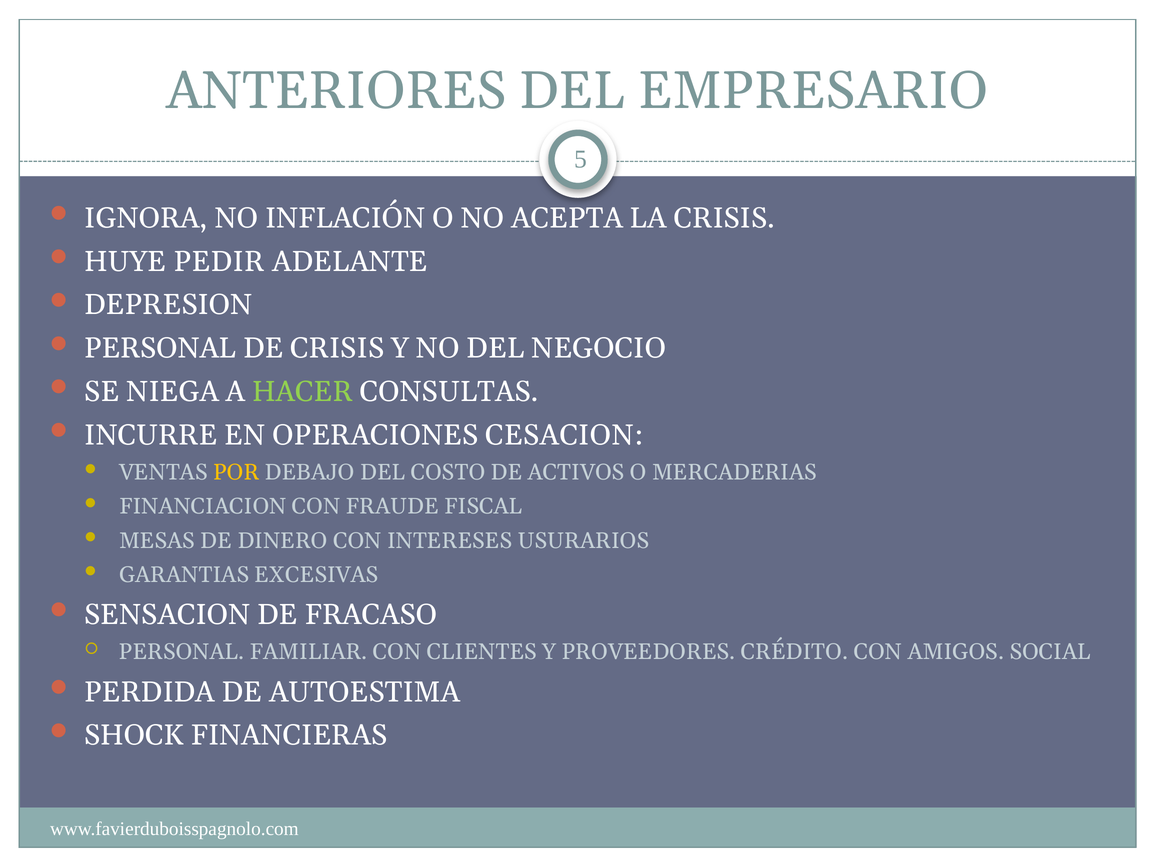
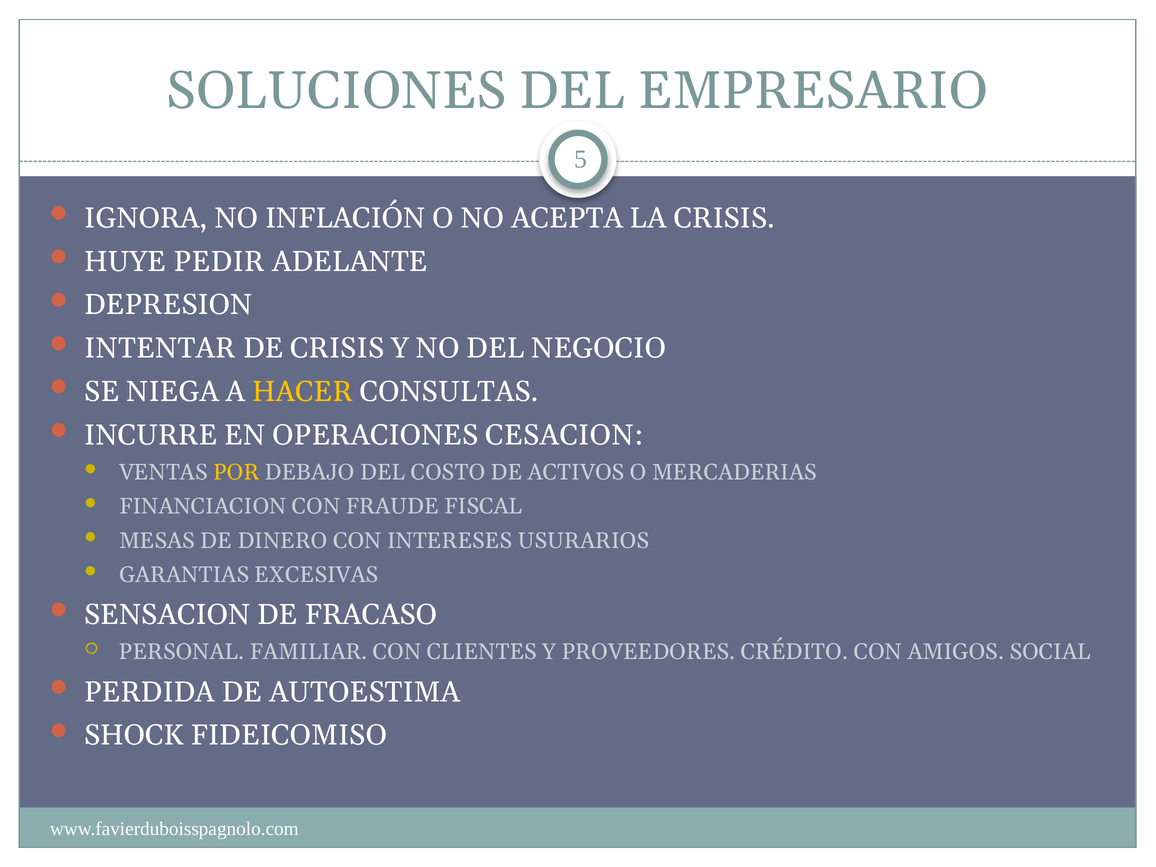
ANTERIORES: ANTERIORES -> SOLUCIONES (336, 91)
PERSONAL: PERSONAL -> INTENTAR (160, 348)
HACER colour: light green -> yellow (303, 392)
FINANCIERAS: FINANCIERAS -> FIDEICOMISO (289, 735)
